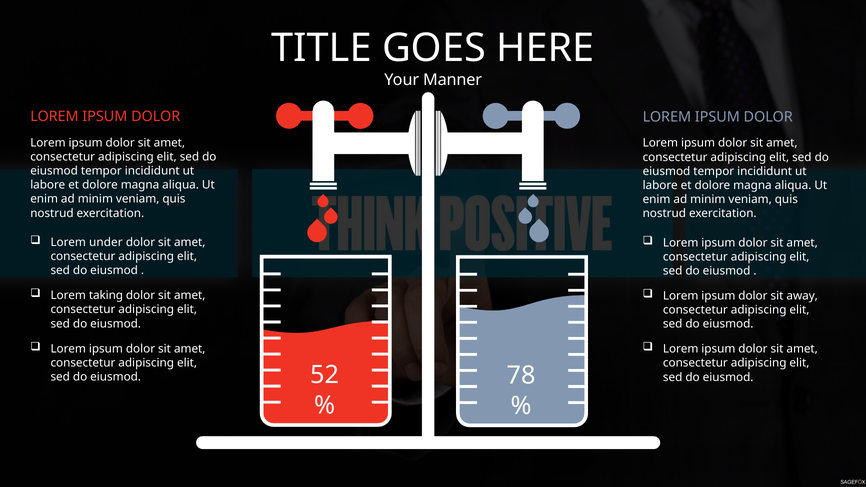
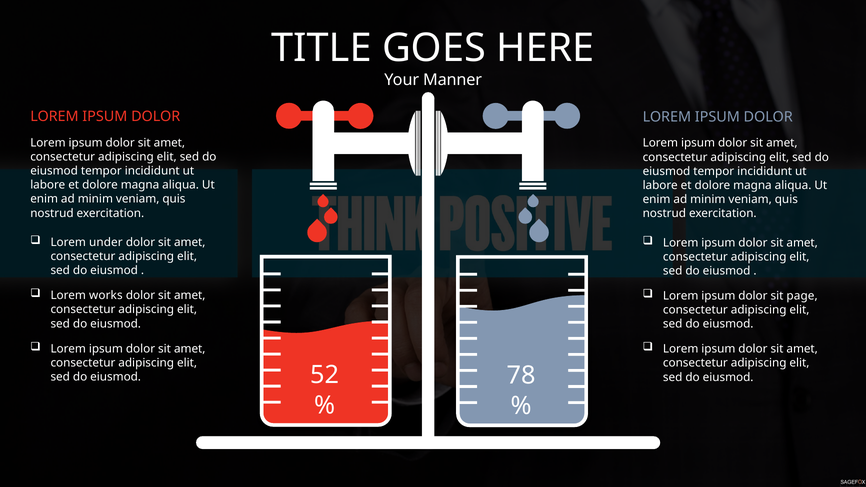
taking: taking -> works (106, 296)
away: away -> page (802, 296)
